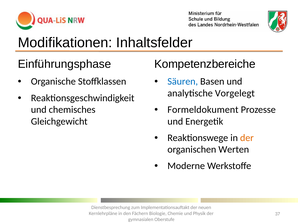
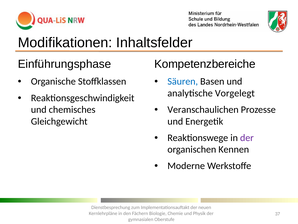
Formeldokument: Formeldokument -> Veranschaulichen (203, 109)
der colour: orange -> purple (247, 137)
Werten: Werten -> Kennen (234, 149)
